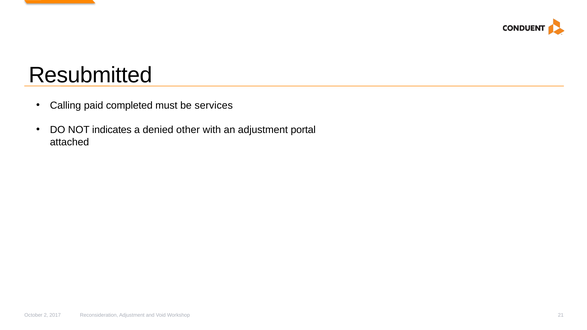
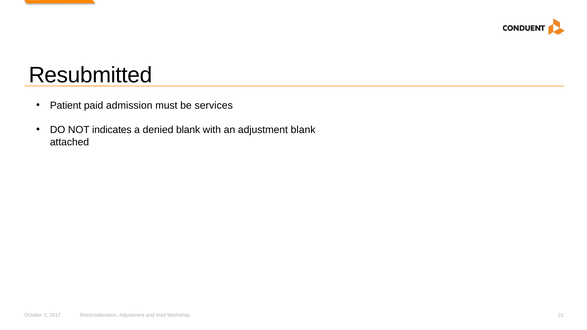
Calling: Calling -> Patient (66, 105)
completed: completed -> admission (129, 105)
denied other: other -> blank (188, 130)
adjustment portal: portal -> blank (303, 130)
